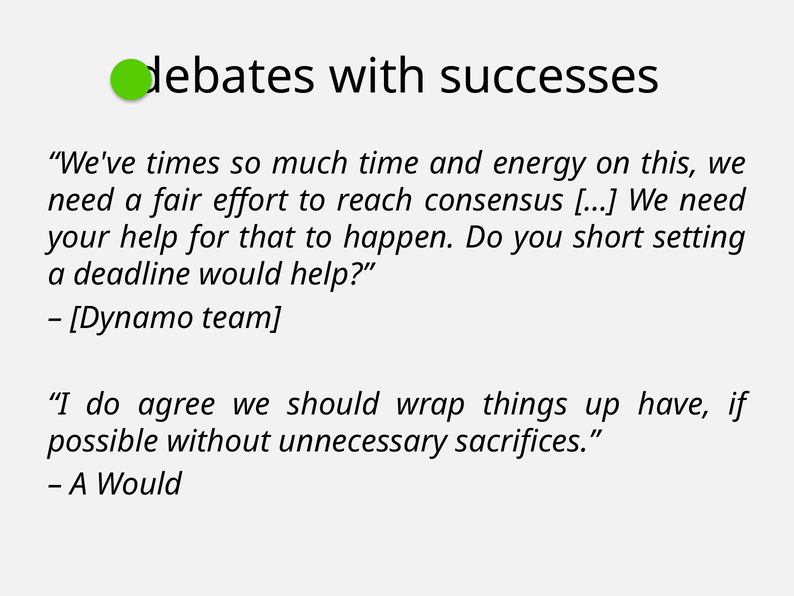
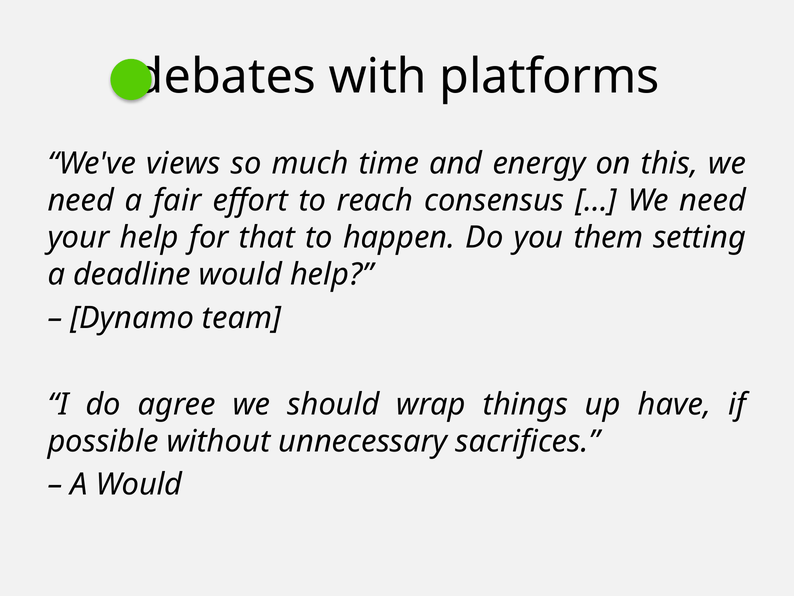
successes: successes -> platforms (549, 77)
times: times -> views (183, 164)
short: short -> them (608, 238)
